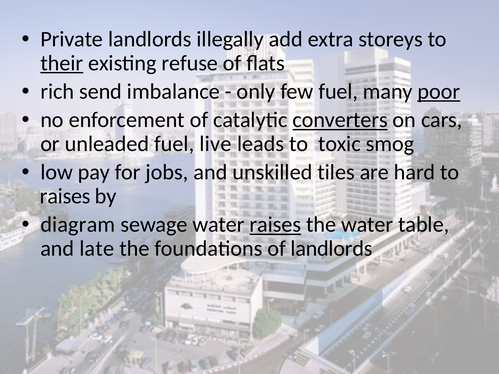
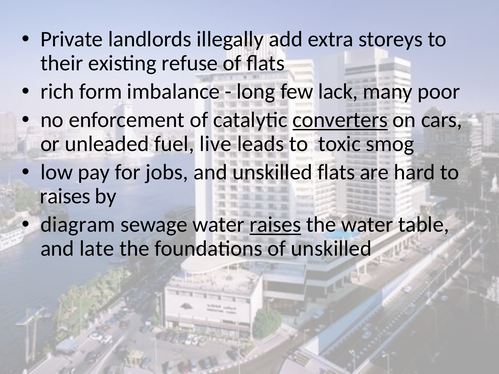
their underline: present -> none (62, 63)
send: send -> form (101, 92)
only: only -> long (256, 92)
few fuel: fuel -> lack (338, 92)
poor underline: present -> none (439, 92)
unskilled tiles: tiles -> flats (336, 172)
of landlords: landlords -> unskilled (331, 249)
